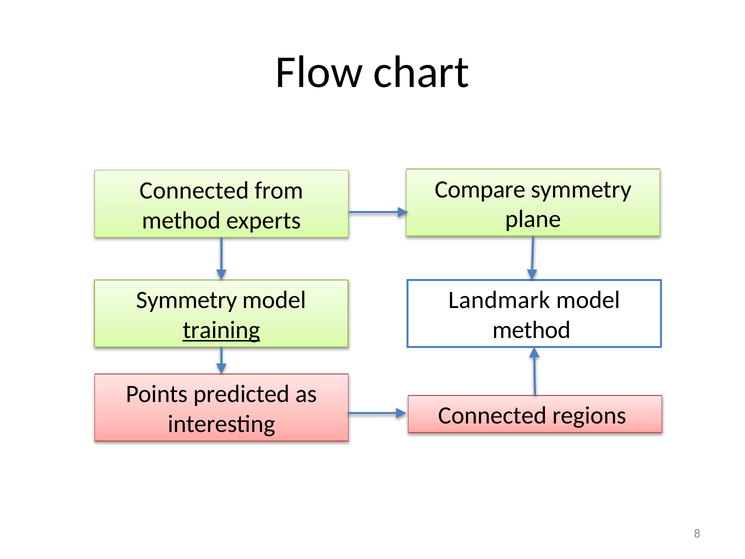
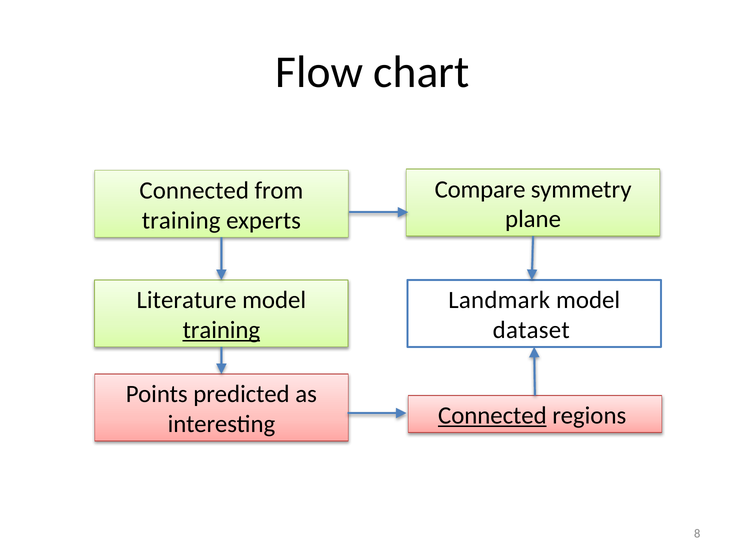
method: method -> training (181, 220)
Symmetry: Symmetry -> Literature (186, 300)
method: method -> dataset (531, 330)
Connected underline: none -> present (492, 416)
